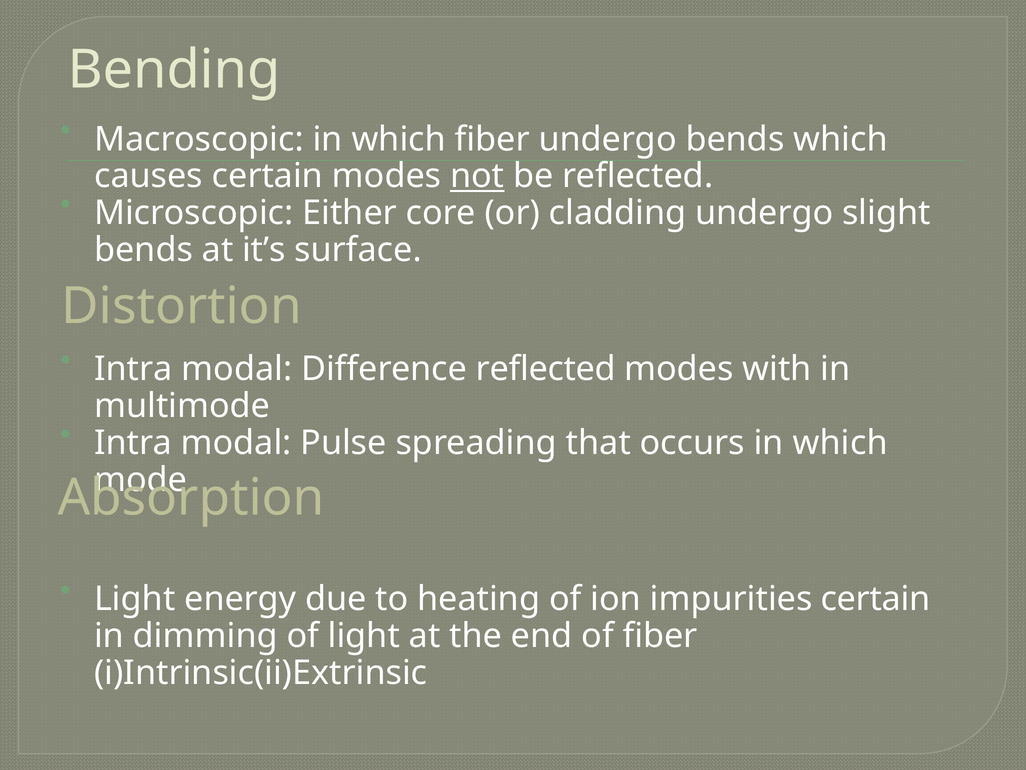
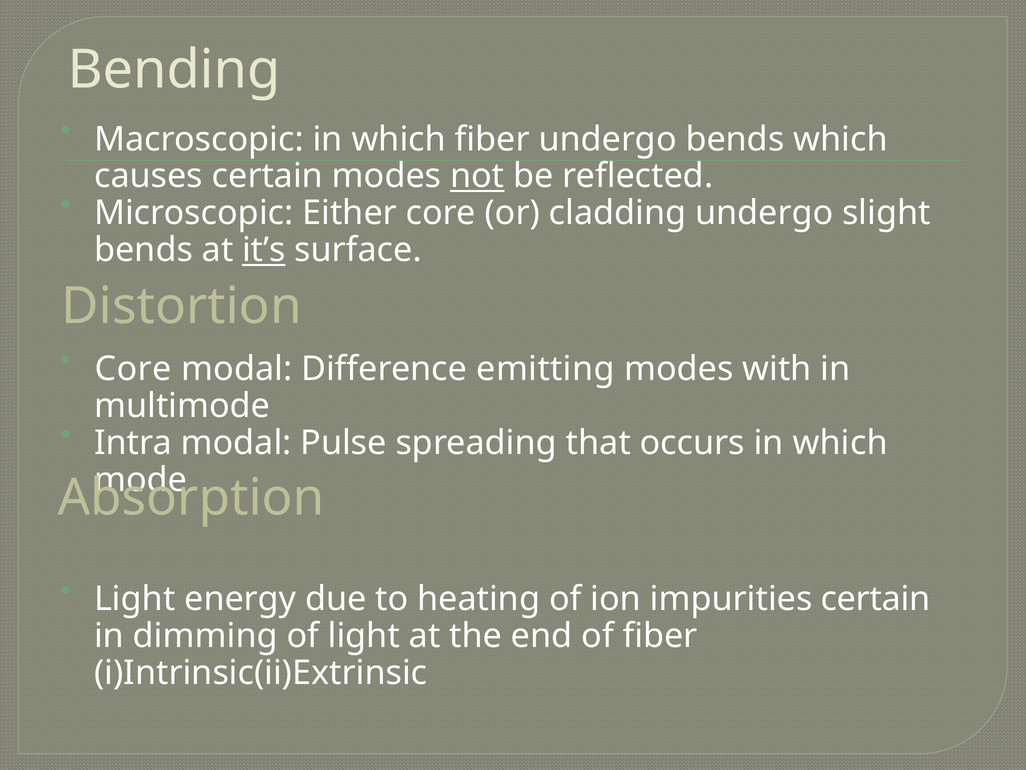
it’s underline: none -> present (264, 250)
Intra: Intra -> Core (133, 369)
Difference reflected: reflected -> emitting (545, 369)
